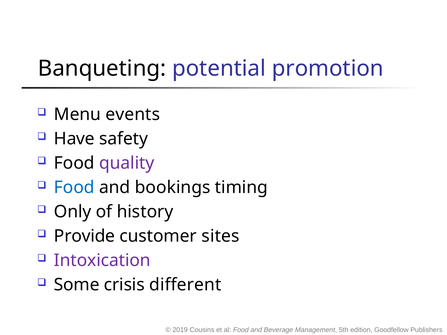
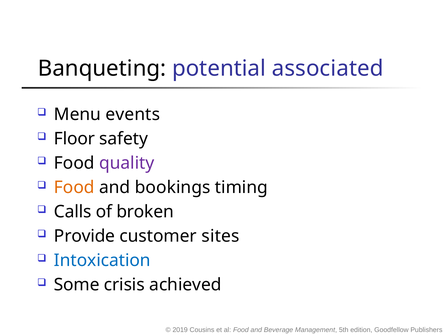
promotion: promotion -> associated (328, 69)
Have: Have -> Floor (74, 139)
Food colour: blue -> orange (74, 188)
Only: Only -> Calls (73, 212)
history: history -> broken (145, 212)
Intoxication colour: purple -> blue (102, 261)
different: different -> achieved (185, 285)
